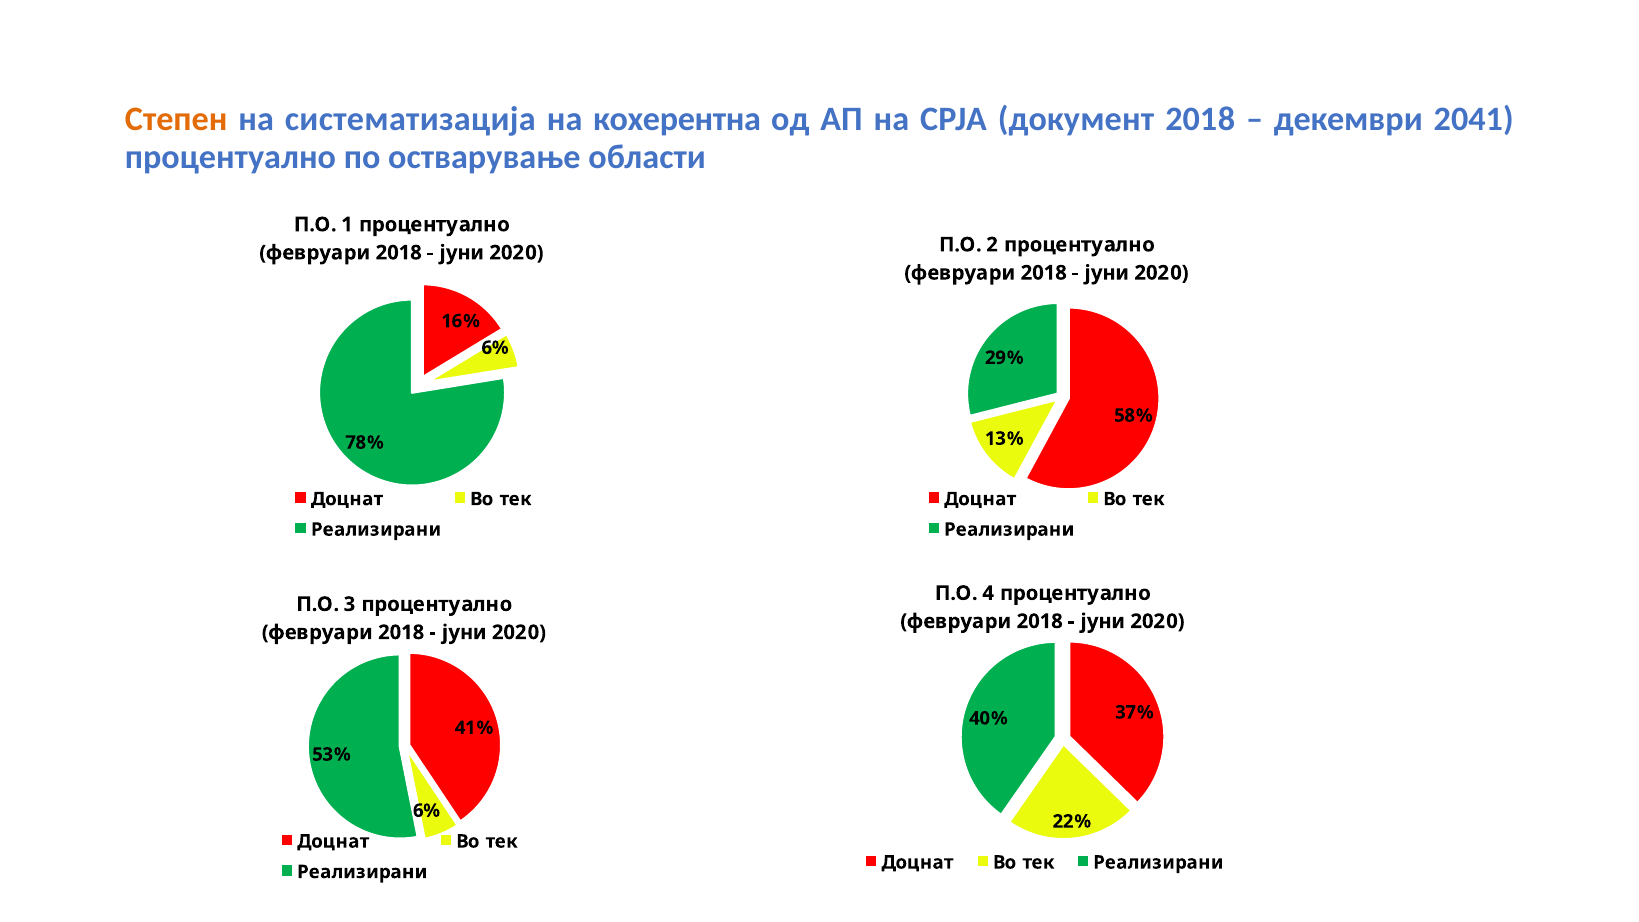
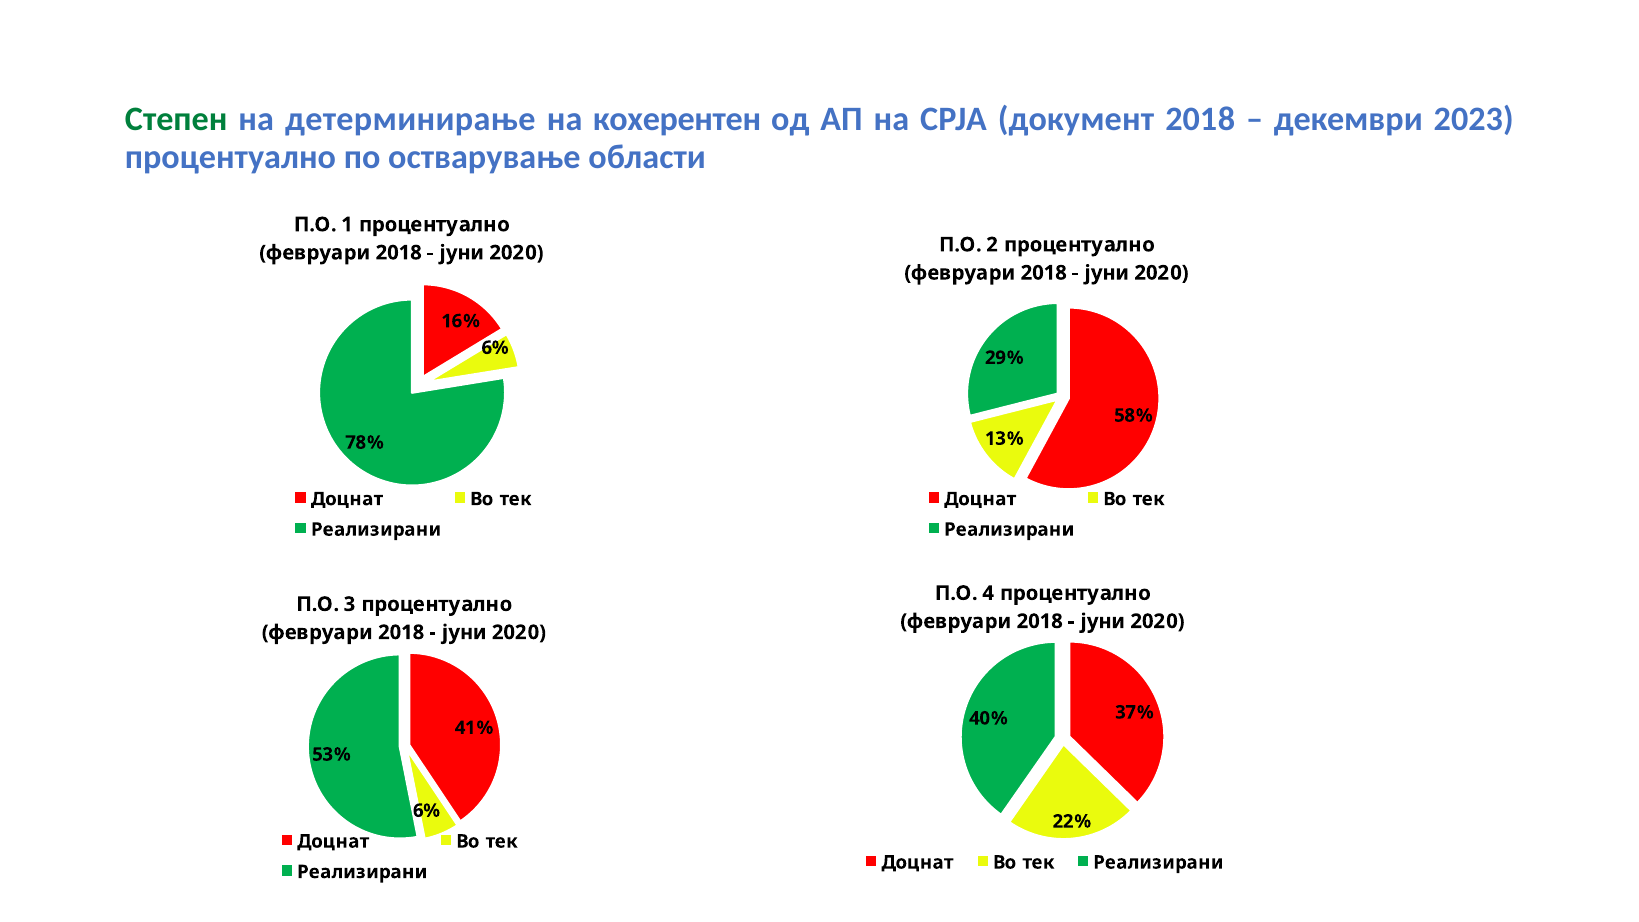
Степен colour: orange -> green (176, 119)
систематизација: систематизација -> детерминирање (410, 119)
кохерентна: кохерентна -> кохерентен (677, 119)
2041: 2041 -> 2023 (1474, 119)
